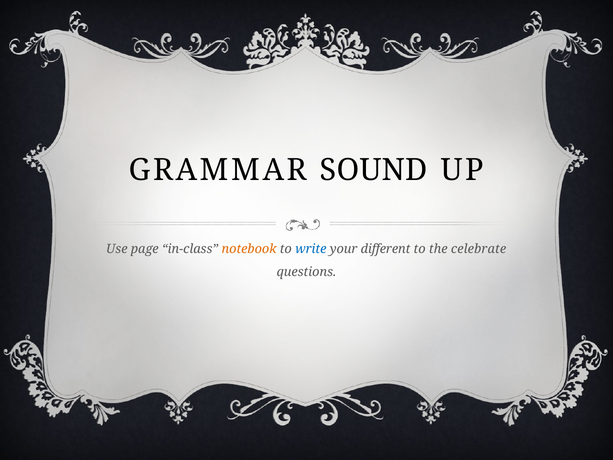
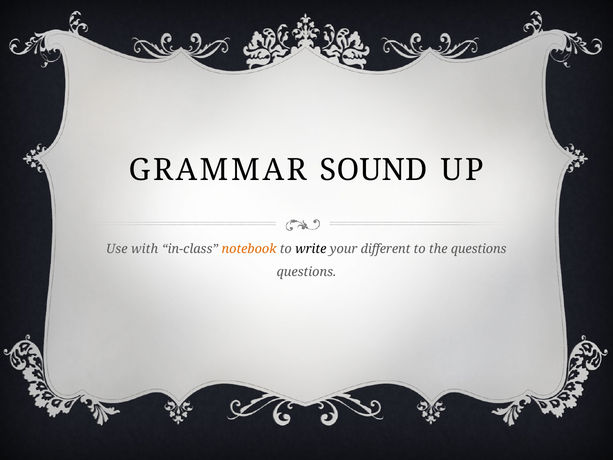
page: page -> with (145, 249)
write colour: blue -> black (311, 249)
the celebrate: celebrate -> questions (479, 249)
